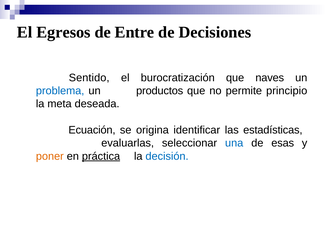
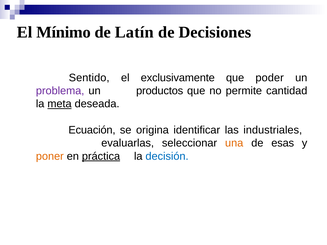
Egresos: Egresos -> Mínimo (64, 32)
Entre: Entre -> Latín (134, 32)
burocratización: burocratización -> exclusivamente (178, 78)
naves: naves -> poder (270, 78)
problema colour: blue -> purple (60, 91)
principio: principio -> cantidad (287, 91)
meta underline: none -> present (60, 104)
estadísticas: estadísticas -> industriales (273, 130)
una colour: blue -> orange (234, 143)
